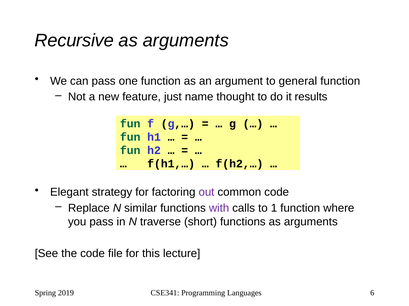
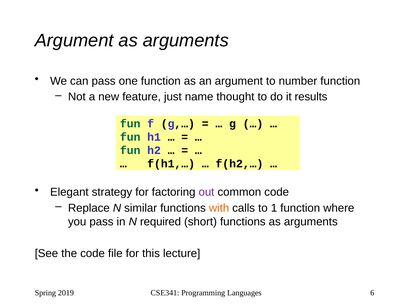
Recursive: Recursive -> Argument (74, 40)
general: general -> number (298, 81)
with colour: purple -> orange (219, 209)
traverse: traverse -> required (161, 222)
